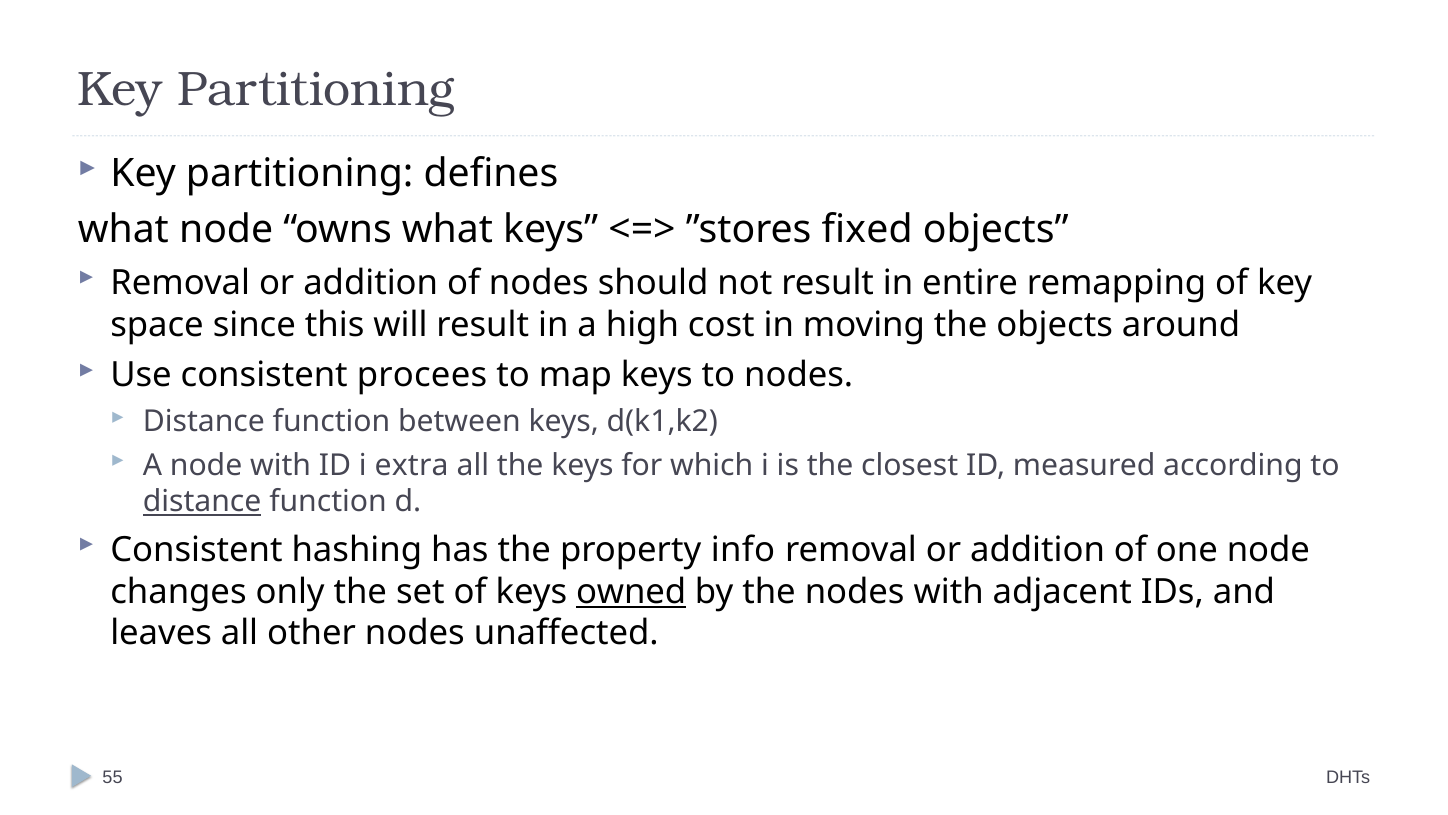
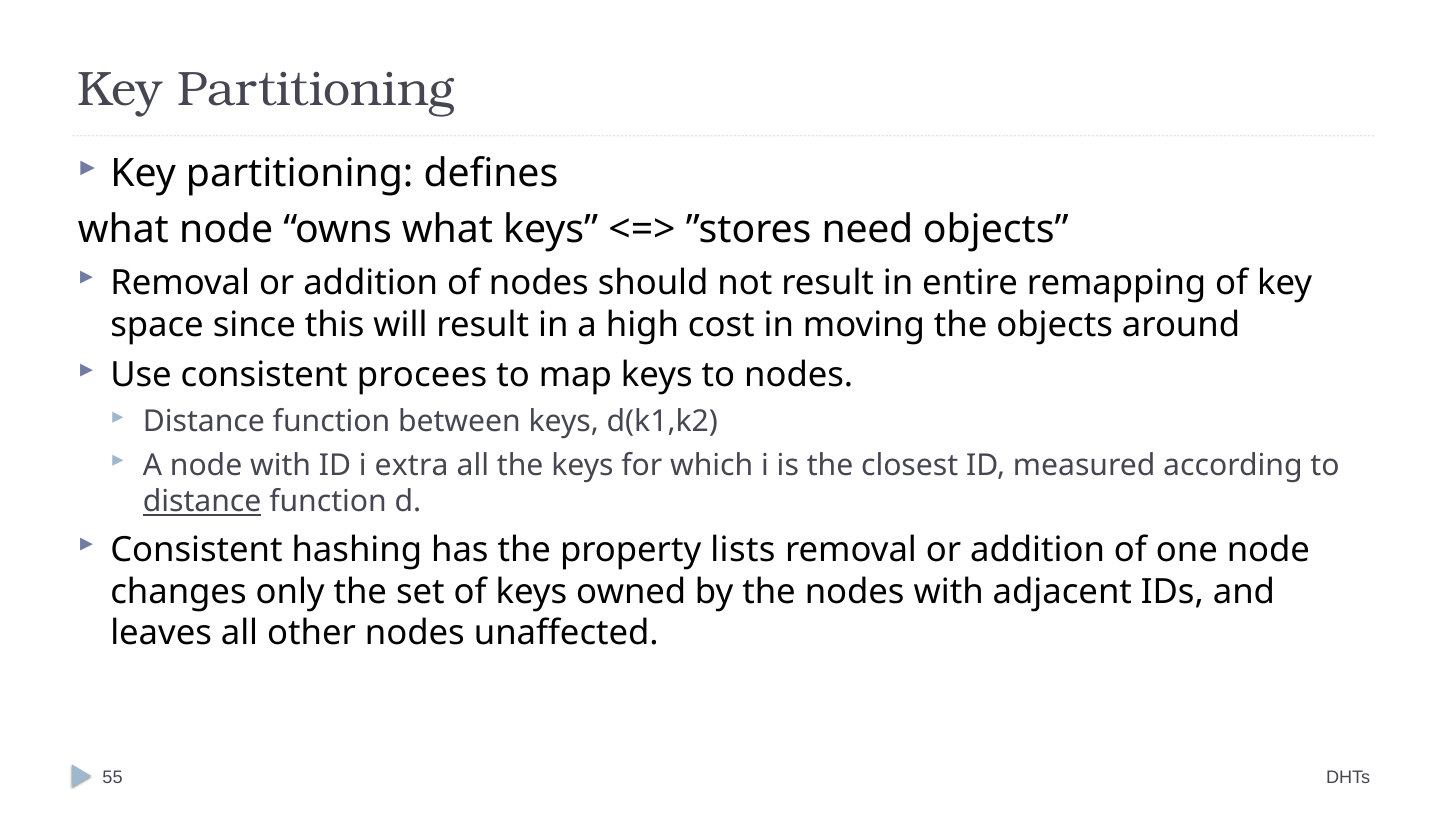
fixed: fixed -> need (867, 230)
info: info -> lists (743, 550)
owned underline: present -> none (631, 591)
